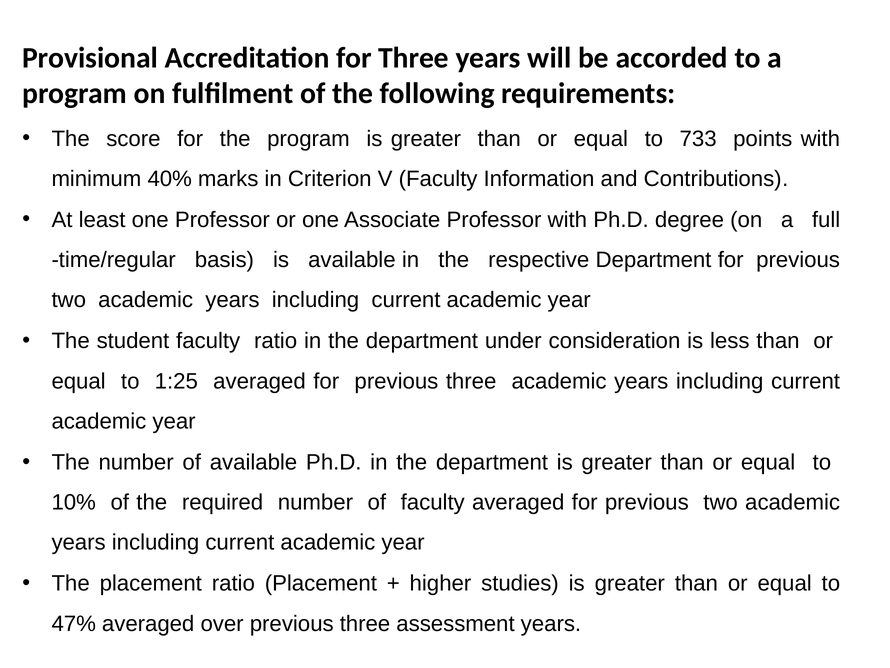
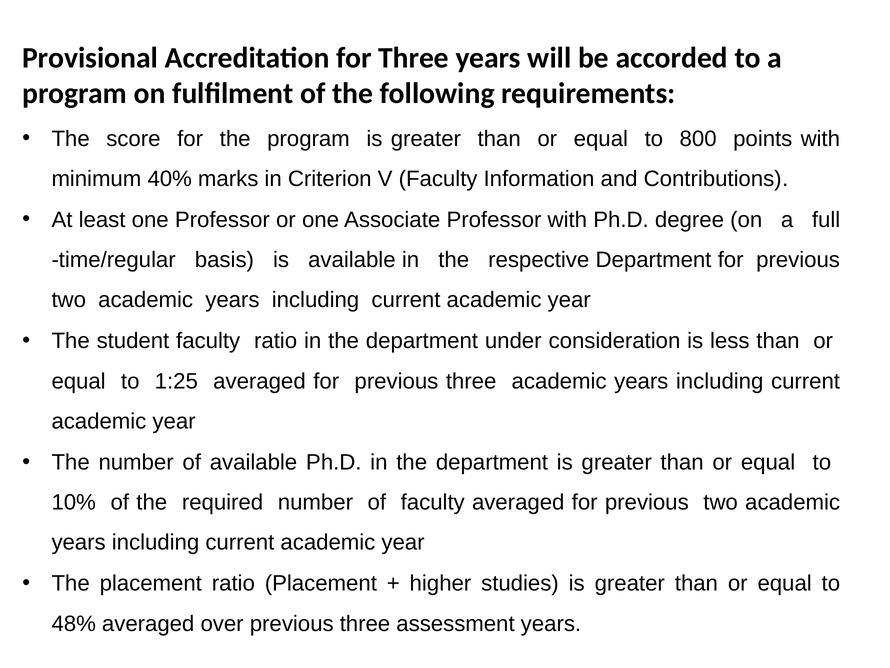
733: 733 -> 800 (698, 139)
47%: 47% -> 48% (74, 623)
